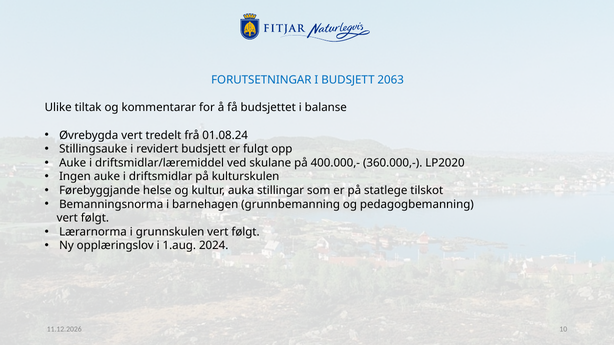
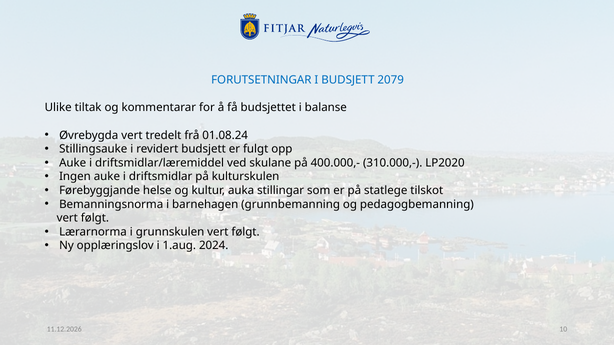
2063: 2063 -> 2079 (391, 80)
360.000,-: 360.000,- -> 310.000,- (393, 163)
